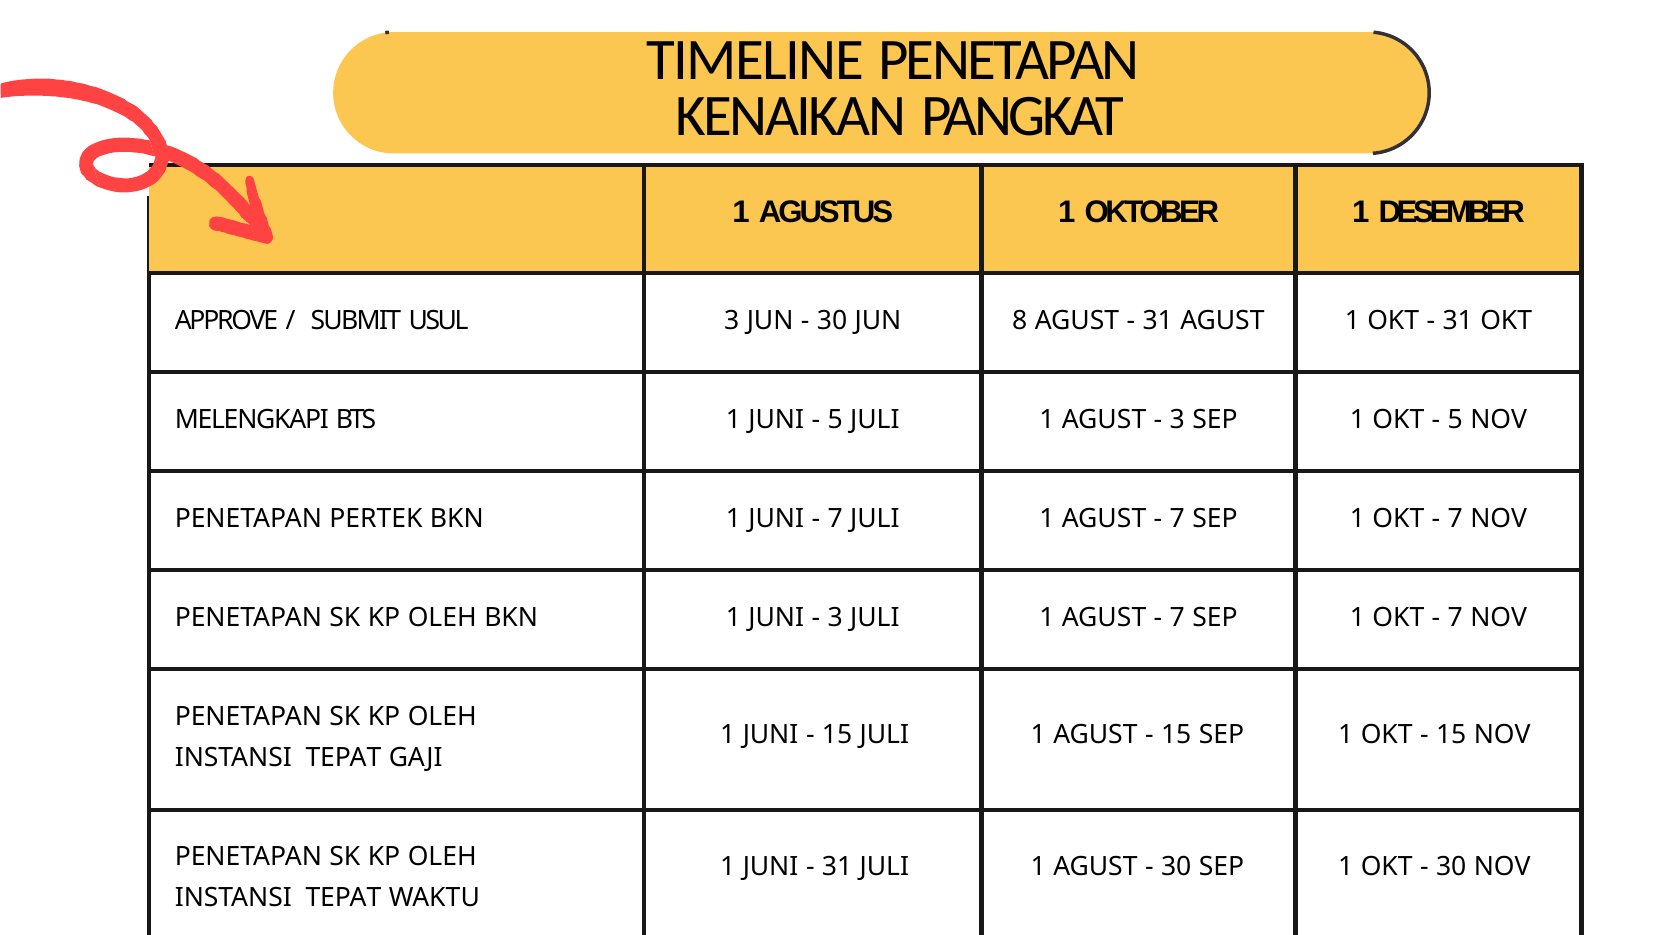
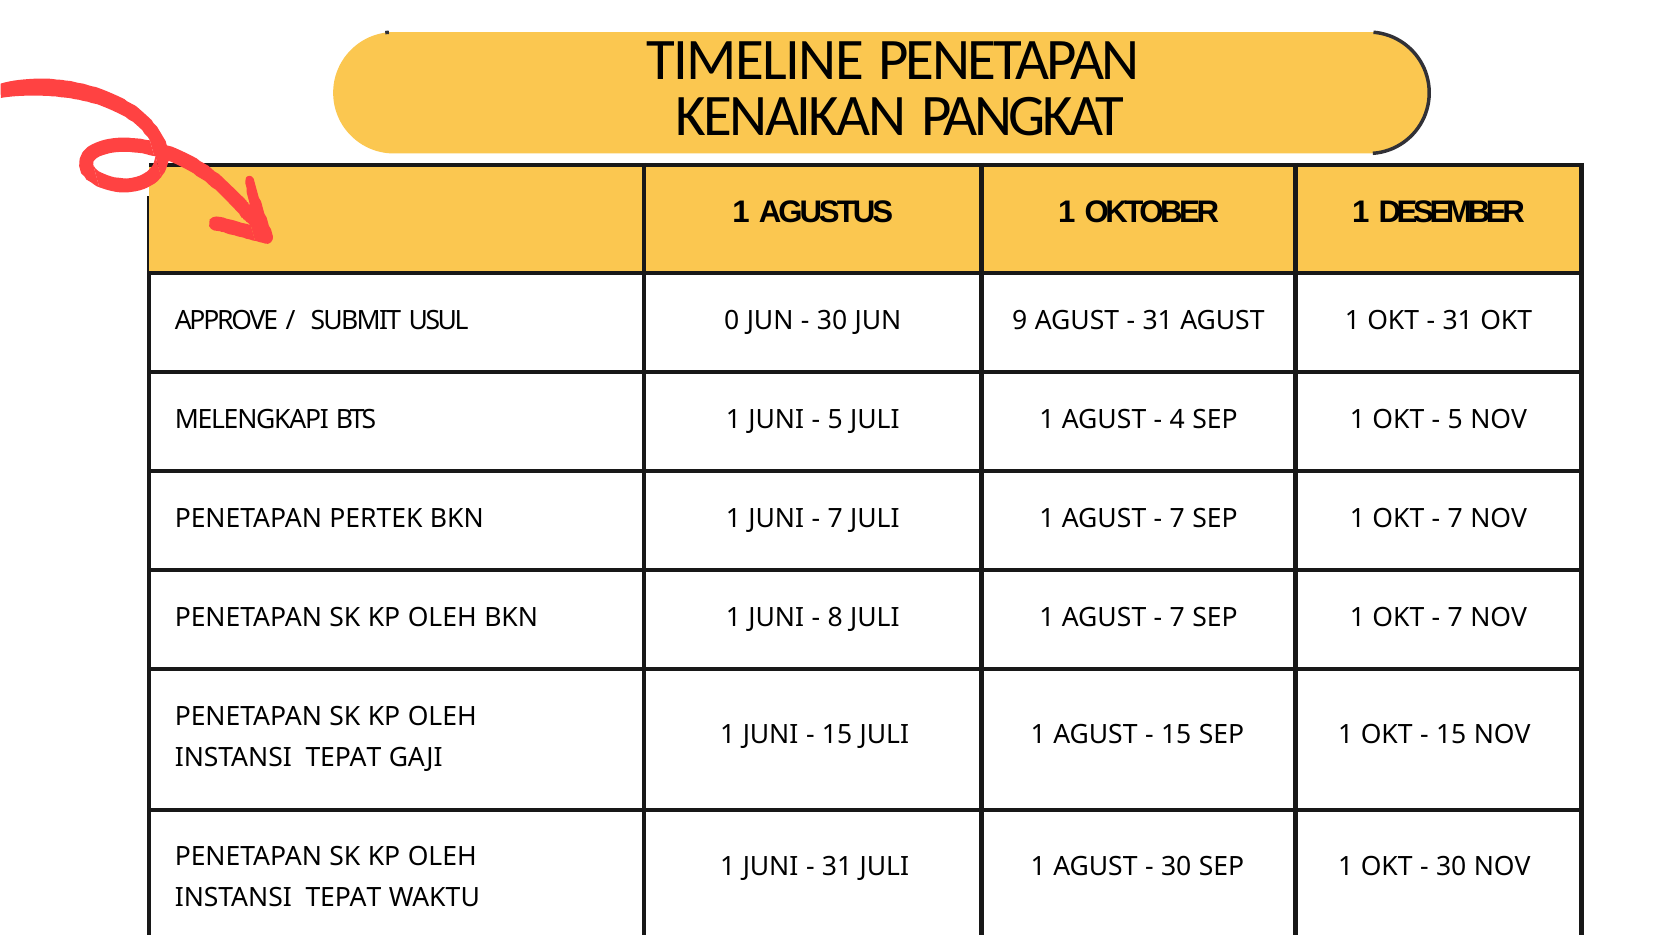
USUL 3: 3 -> 0 (732, 321)
8: 8 -> 9 (1020, 321)
3: 3 -> 4 (1177, 420)
3: 3 -> 8 (835, 617)
